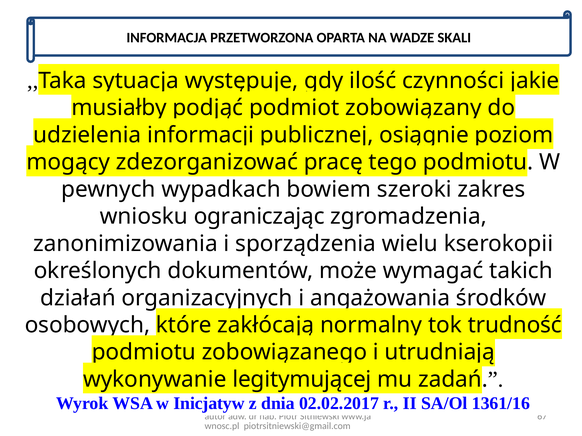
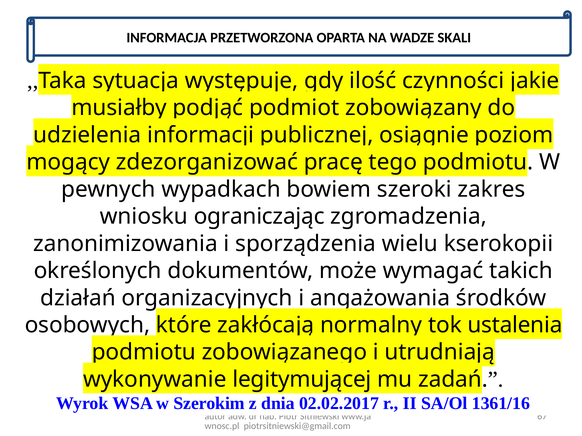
trudność: trudność -> ustalenia (515, 325)
Inicjatyw: Inicjatyw -> Szerokim (209, 404)
